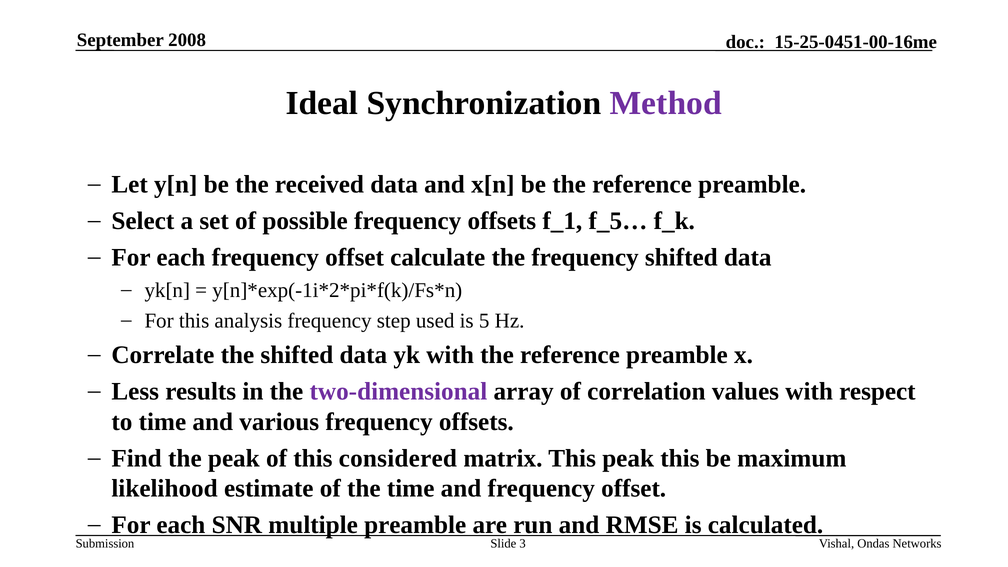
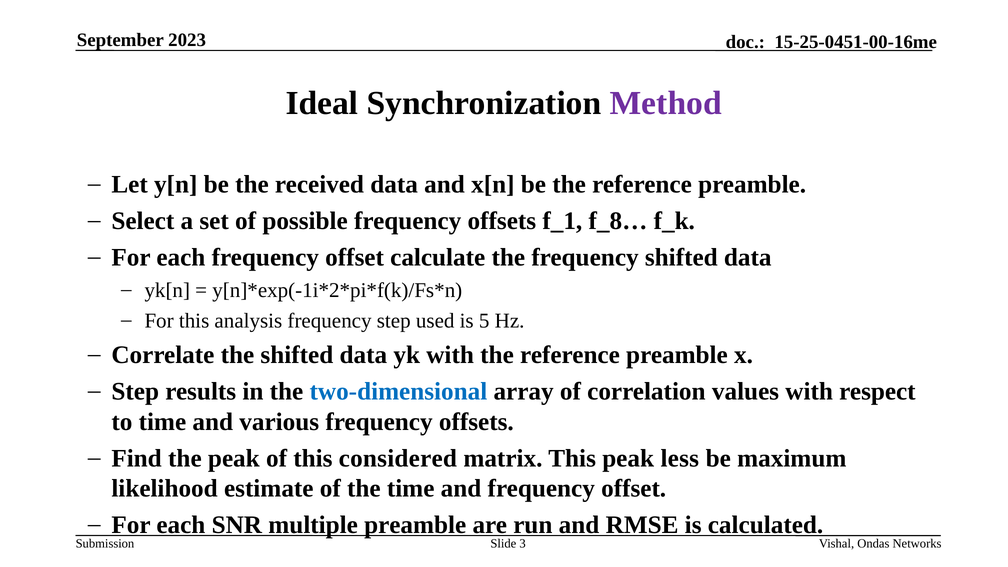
2008: 2008 -> 2023 (187, 40)
f_5…: f_5… -> f_8… (618, 221)
Less: Less -> Step (135, 392)
two-dimensional colour: purple -> blue (398, 392)
peak this: this -> less (680, 458)
